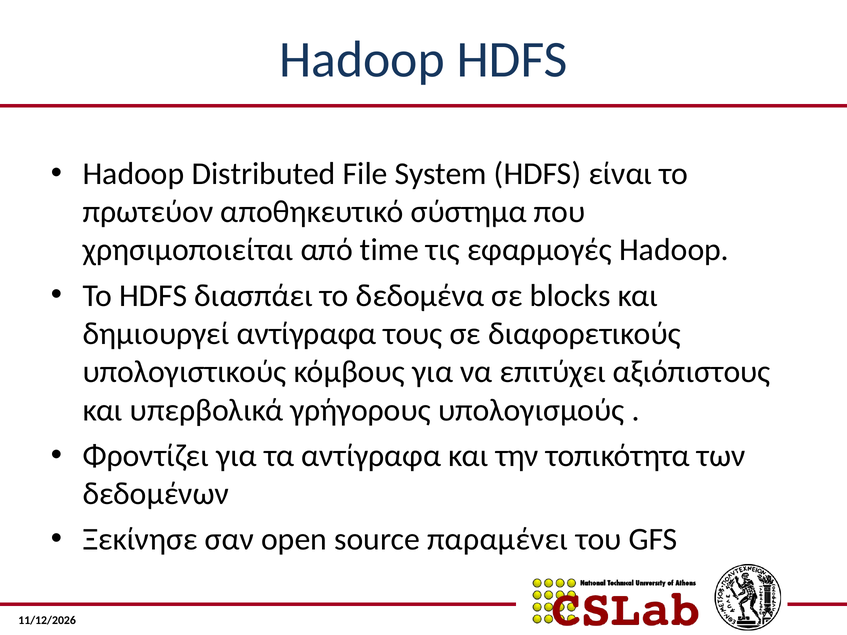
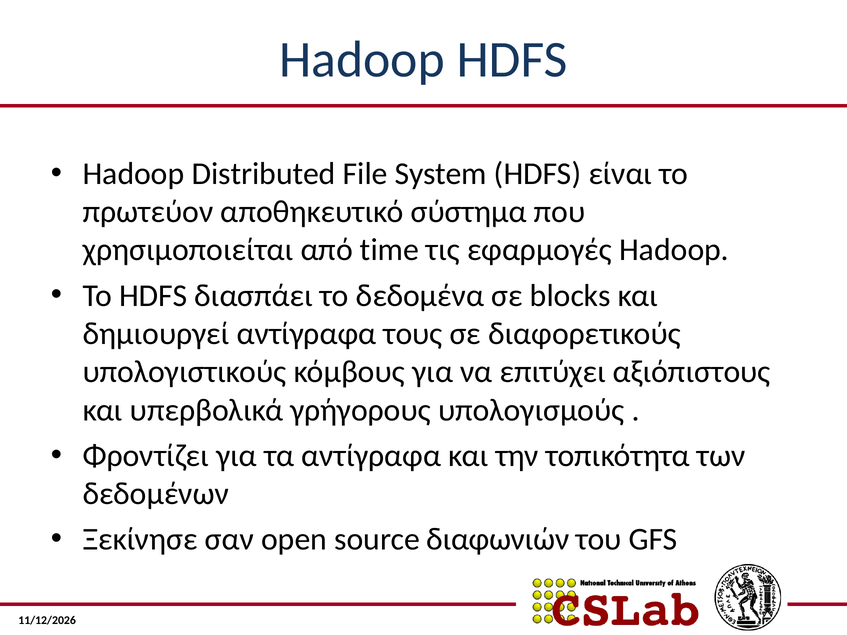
παραμένει: παραμένει -> διαφωνιών (498, 540)
